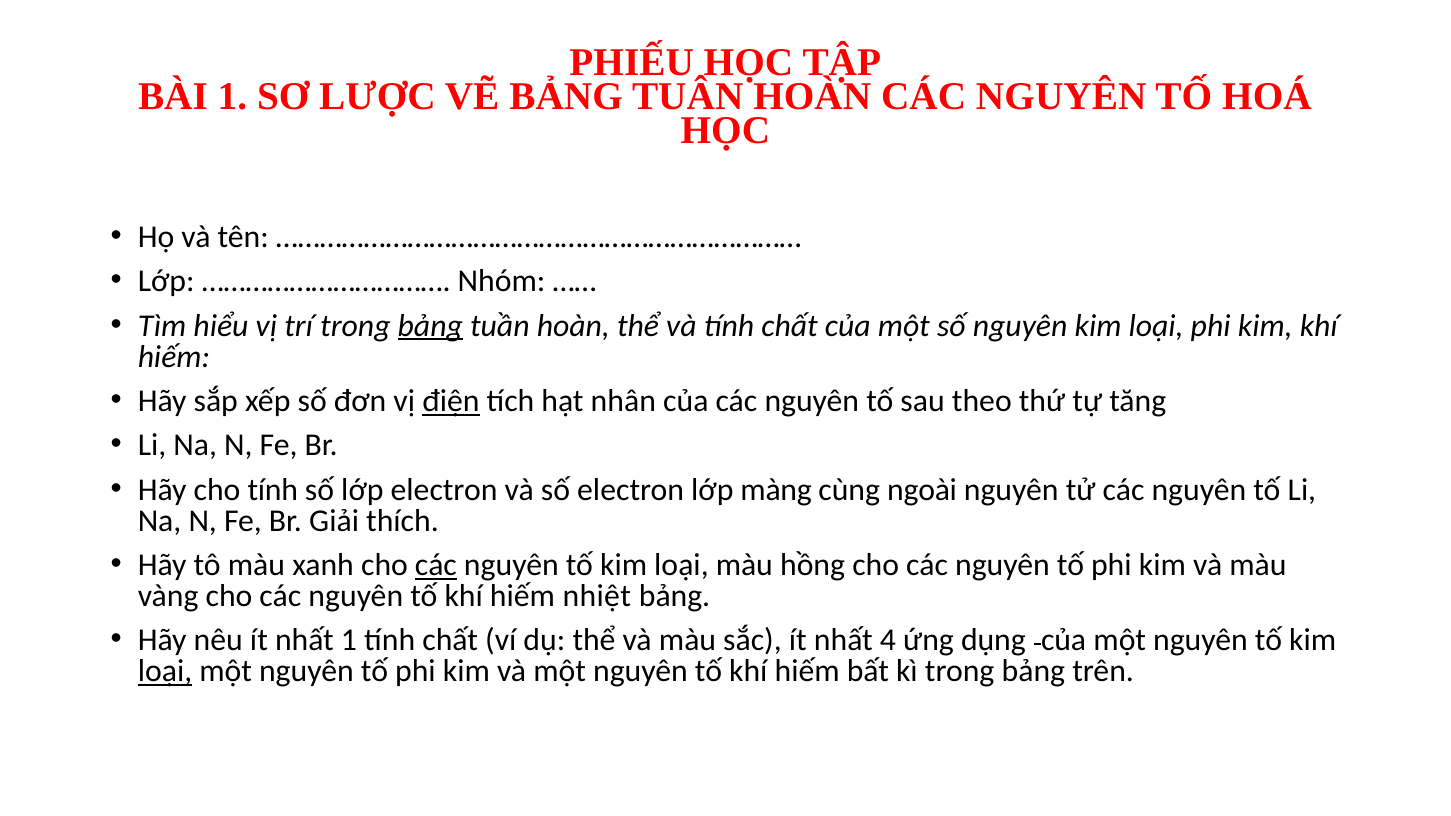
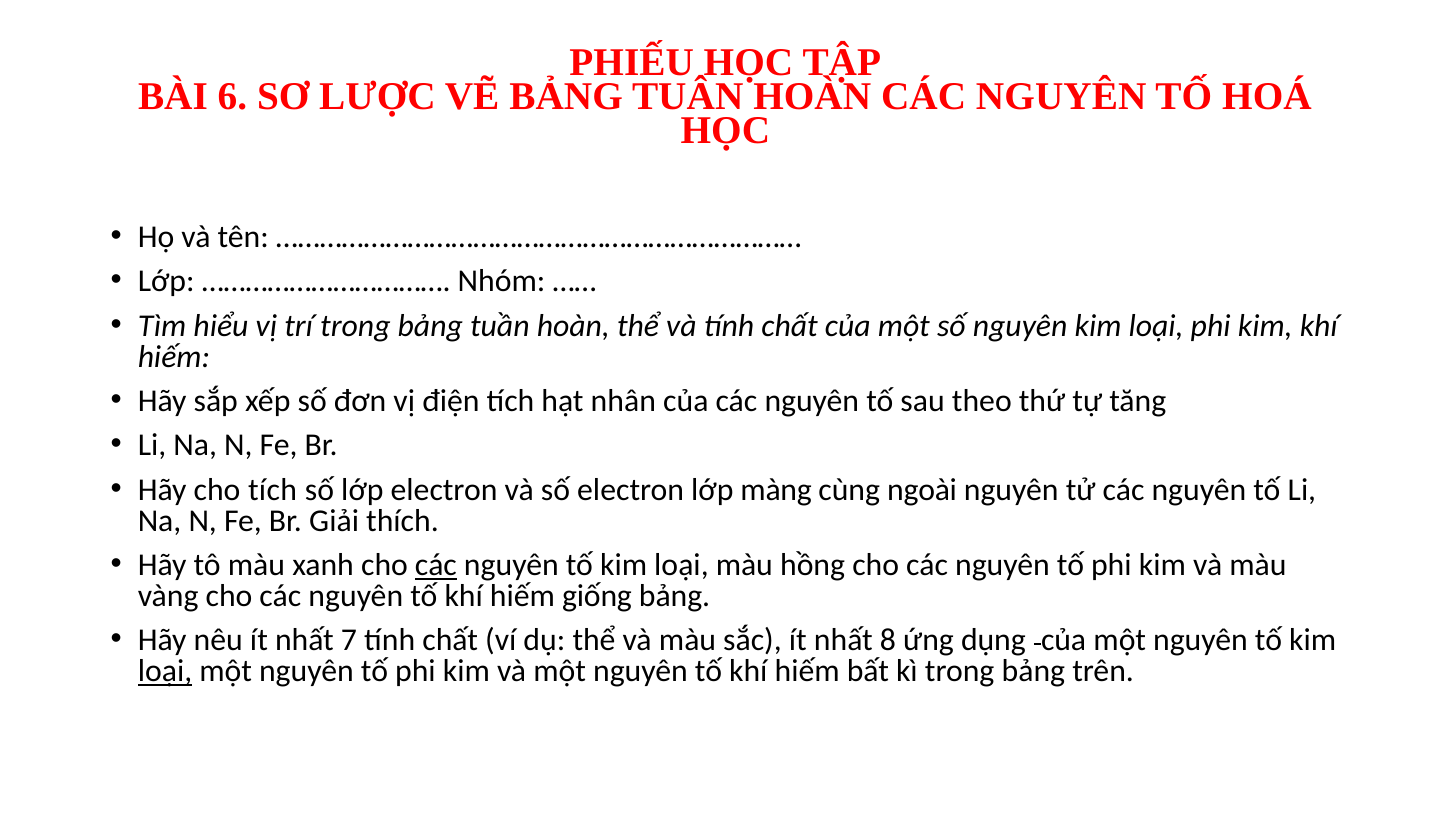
BÀI 1: 1 -> 6 (232, 97)
bảng underline: present -> none (430, 326)
điện underline: present -> none (451, 401)
cho tính: tính -> tích (273, 490)
nhiệt: nhiệt -> giống (597, 596)
nhất 1: 1 -> 7 (349, 640)
4: 4 -> 8 (888, 640)
